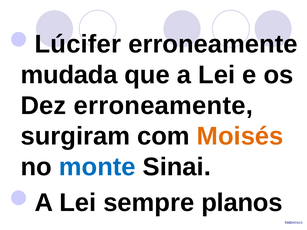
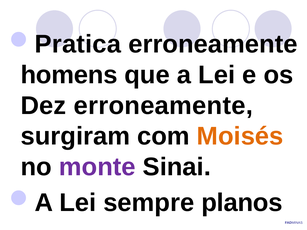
Lúcifer: Lúcifer -> Pratica (78, 44)
mudada: mudada -> homens (69, 75)
monte colour: blue -> purple (97, 167)
